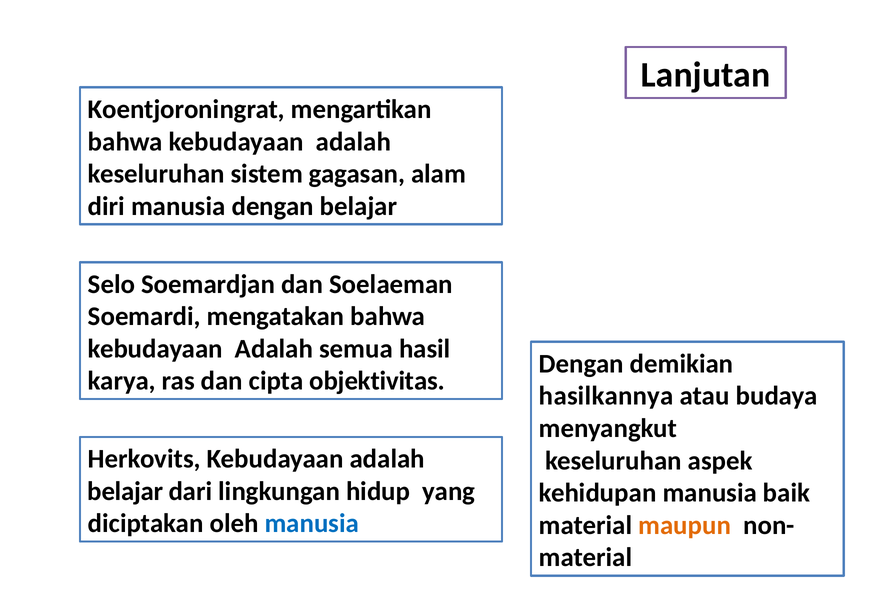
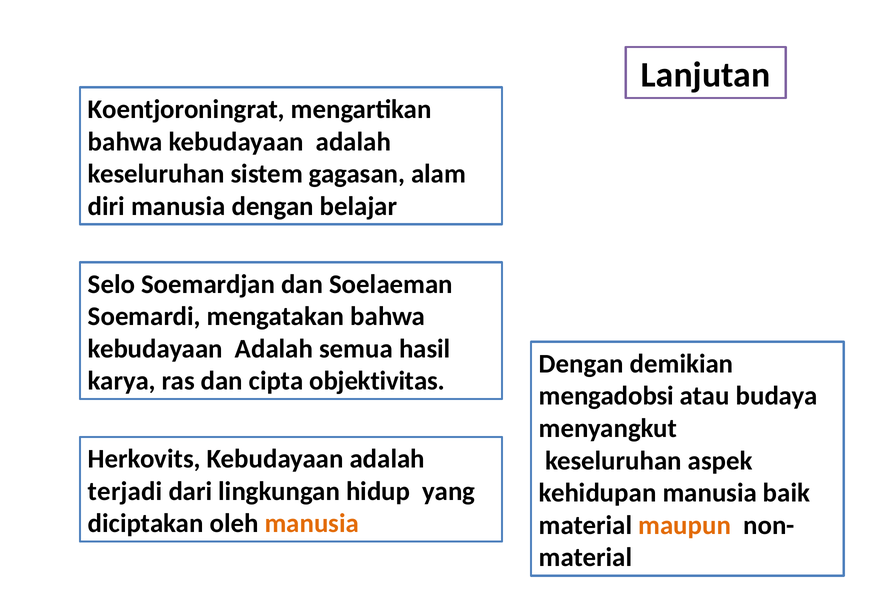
hasilkannya: hasilkannya -> mengadobsi (606, 396)
belajar: belajar -> terjadi (125, 491)
manusia colour: blue -> orange (312, 523)
